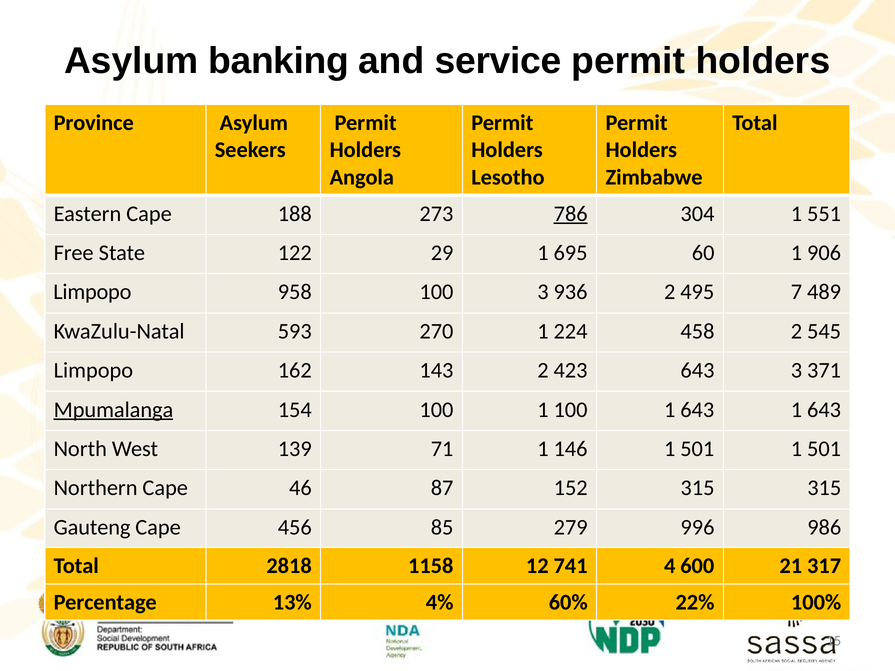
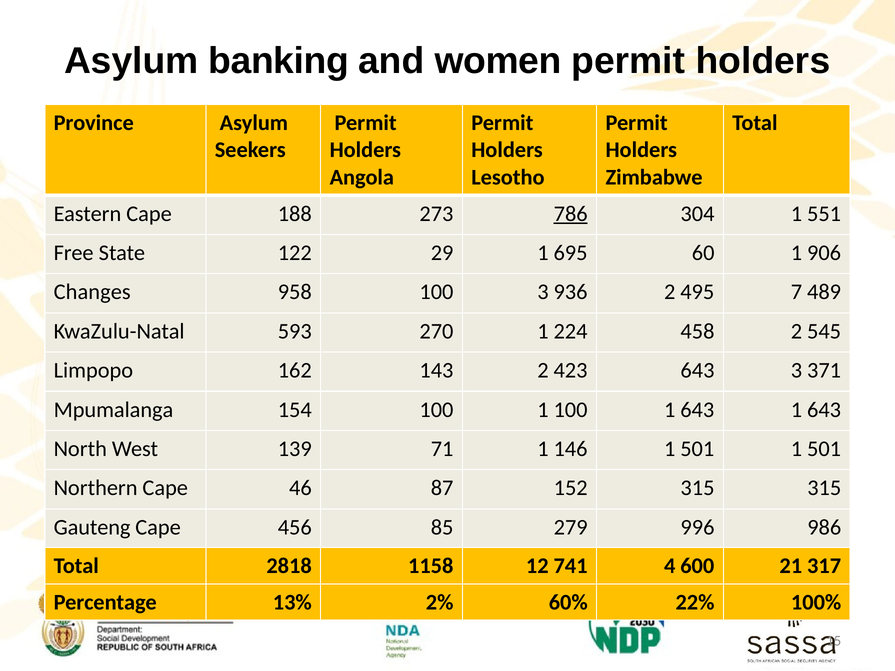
service: service -> women (498, 61)
Limpopo: Limpopo -> Changes (92, 292)
Mpumalanga underline: present -> none (113, 410)
4%: 4% -> 2% (440, 602)
